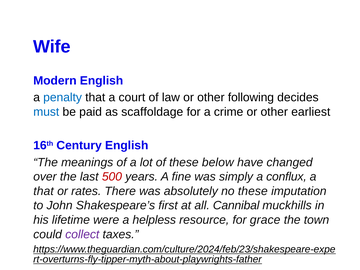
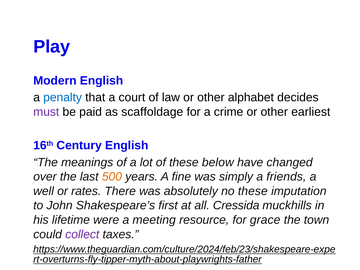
Wife: Wife -> Play (52, 47)
following: following -> alphabet (251, 98)
must colour: blue -> purple (46, 112)
500 colour: red -> orange (112, 177)
conflux: conflux -> friends (286, 177)
that: that -> well (44, 191)
Cannibal: Cannibal -> Cressida (236, 206)
helpless: helpless -> meeting (154, 220)
